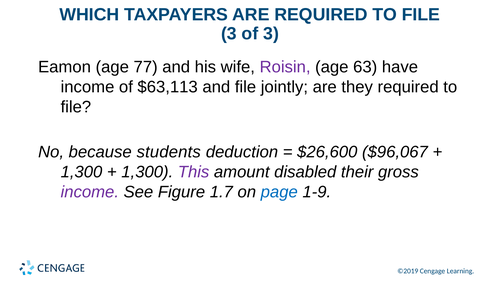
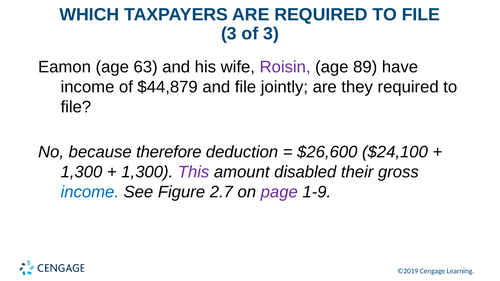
77: 77 -> 63 (146, 67)
63: 63 -> 89 (365, 67)
$63,113: $63,113 -> $44,879 (168, 87)
students: students -> therefore (169, 152)
$96,067: $96,067 -> $24,100 (395, 152)
income colour: purple -> blue (90, 192)
1.7: 1.7 -> 2.7 (221, 192)
page colour: blue -> purple (279, 192)
